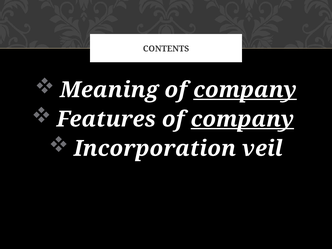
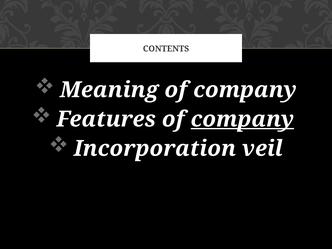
company underline: present -> none (245, 90)
